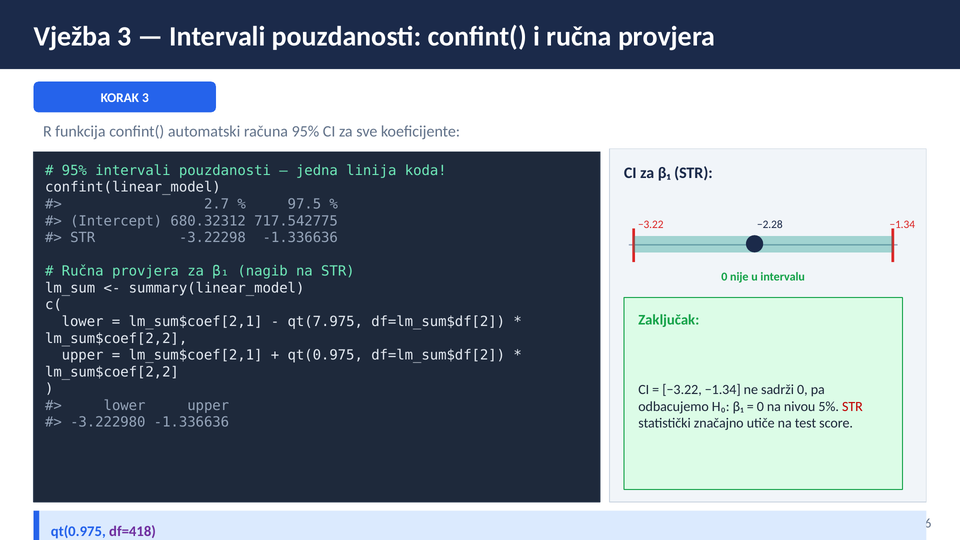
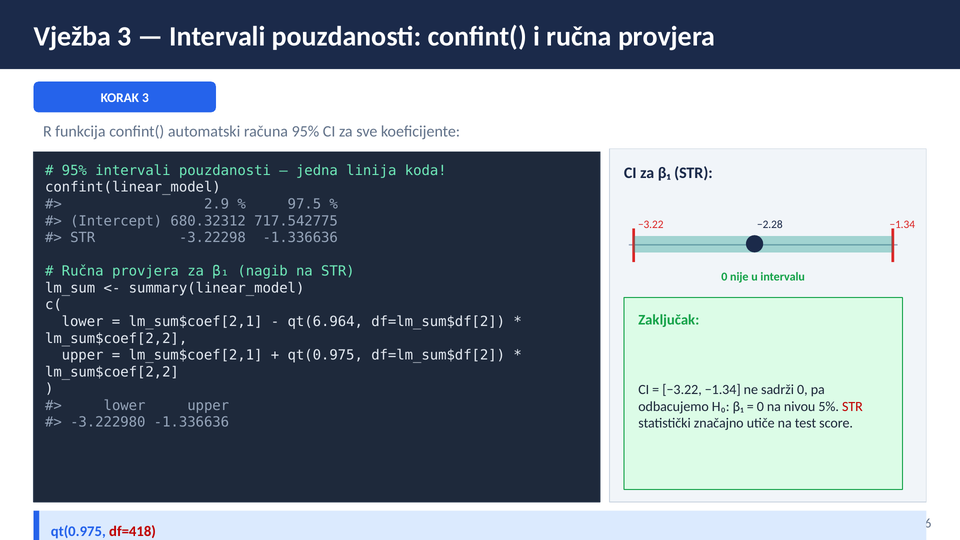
2.7: 2.7 -> 2.9 (217, 204)
qt(7.975: qt(7.975 -> qt(6.964 (325, 322)
df=418 colour: purple -> red (133, 531)
